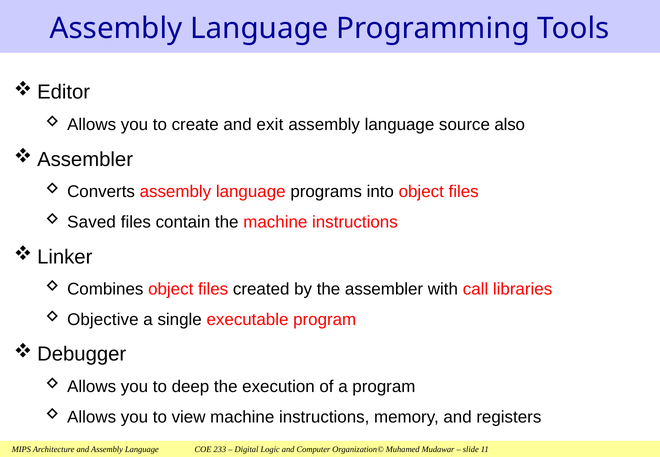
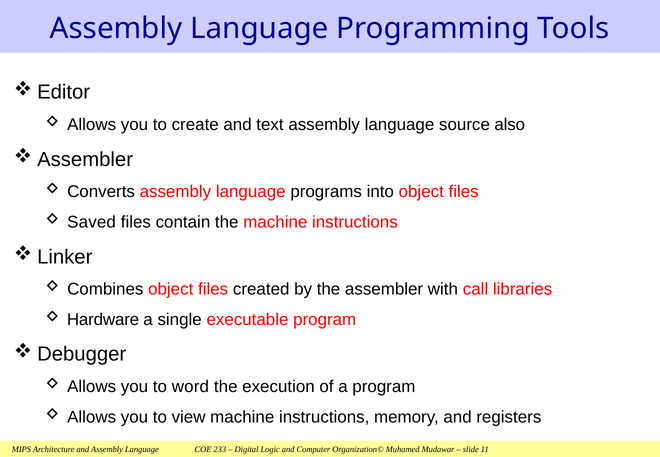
exit: exit -> text (270, 125)
Objective: Objective -> Hardware (103, 319)
deep: deep -> word (190, 386)
